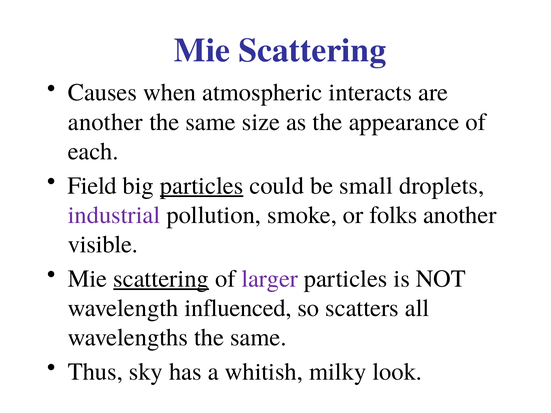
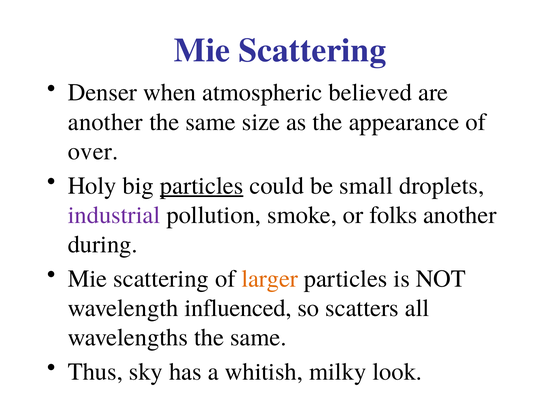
Causes: Causes -> Denser (102, 93)
interacts: interacts -> believed (370, 93)
each: each -> over (93, 151)
Field: Field -> Holy (92, 186)
visible: visible -> during (103, 245)
scattering underline: present -> none (161, 279)
larger colour: purple -> orange (270, 279)
